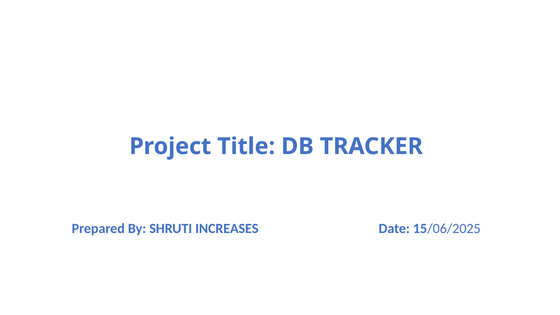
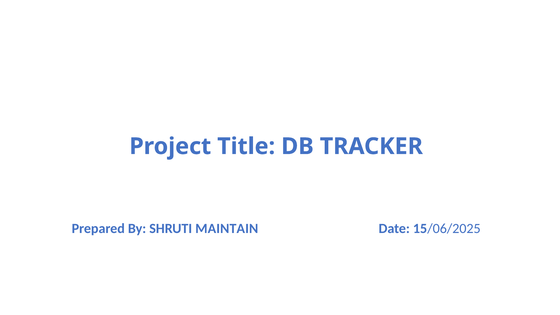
INCREASES: INCREASES -> MAINTAIN (227, 228)
